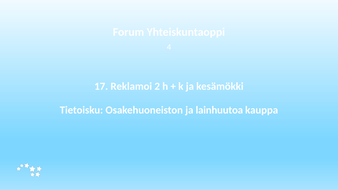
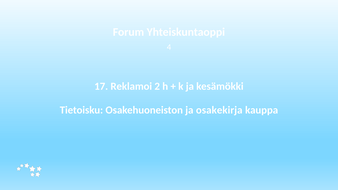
lainhuutoa: lainhuutoa -> osakekirja (219, 110)
